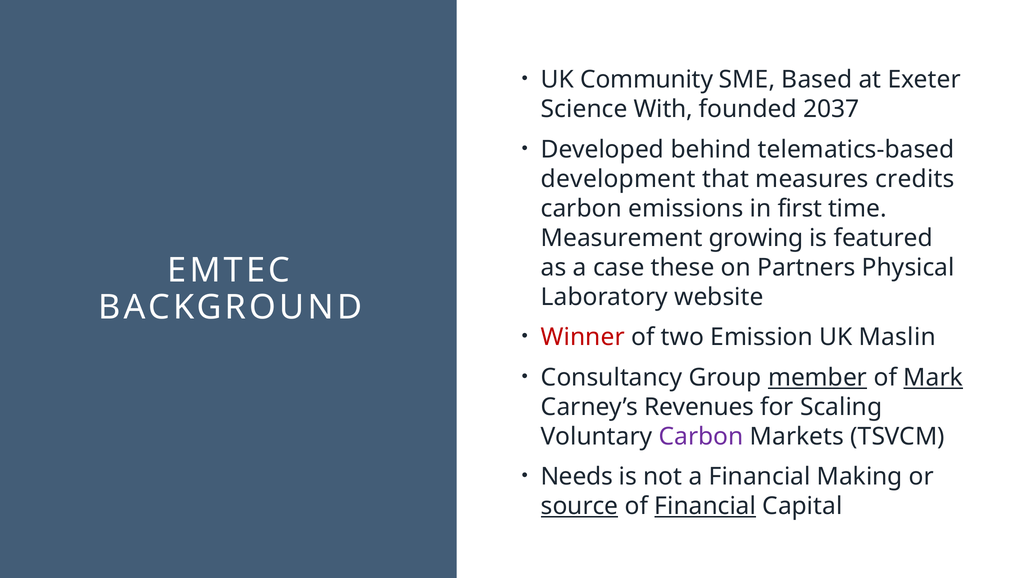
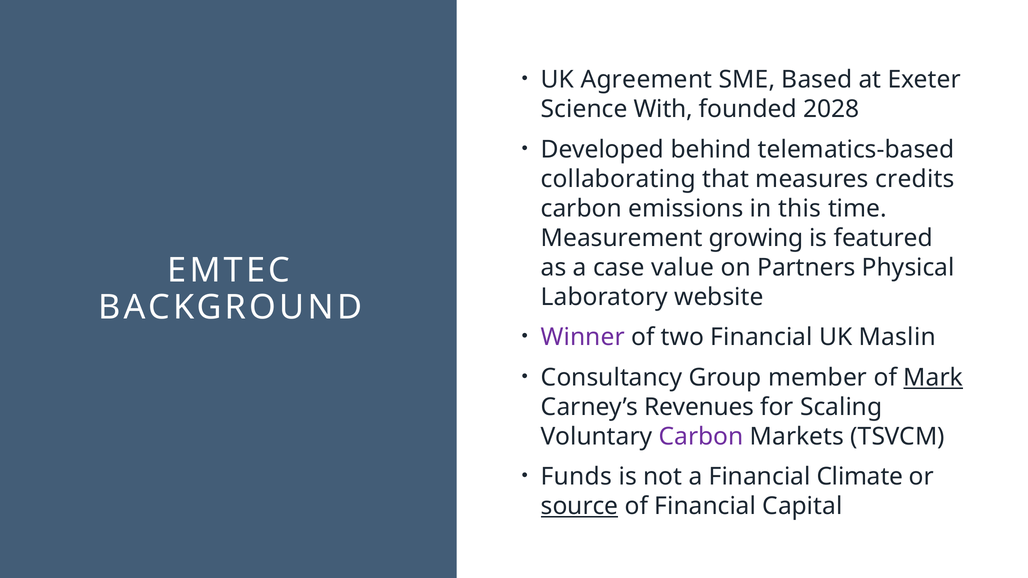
Community: Community -> Agreement (646, 80)
2037: 2037 -> 2028 (831, 109)
development: development -> collaborating (618, 179)
first: first -> this (800, 209)
these: these -> value (683, 268)
Winner colour: red -> purple (583, 337)
two Emission: Emission -> Financial (762, 337)
member underline: present -> none (818, 378)
Needs: Needs -> Funds (576, 477)
Making: Making -> Climate (860, 477)
Financial underline: present -> none (705, 506)
